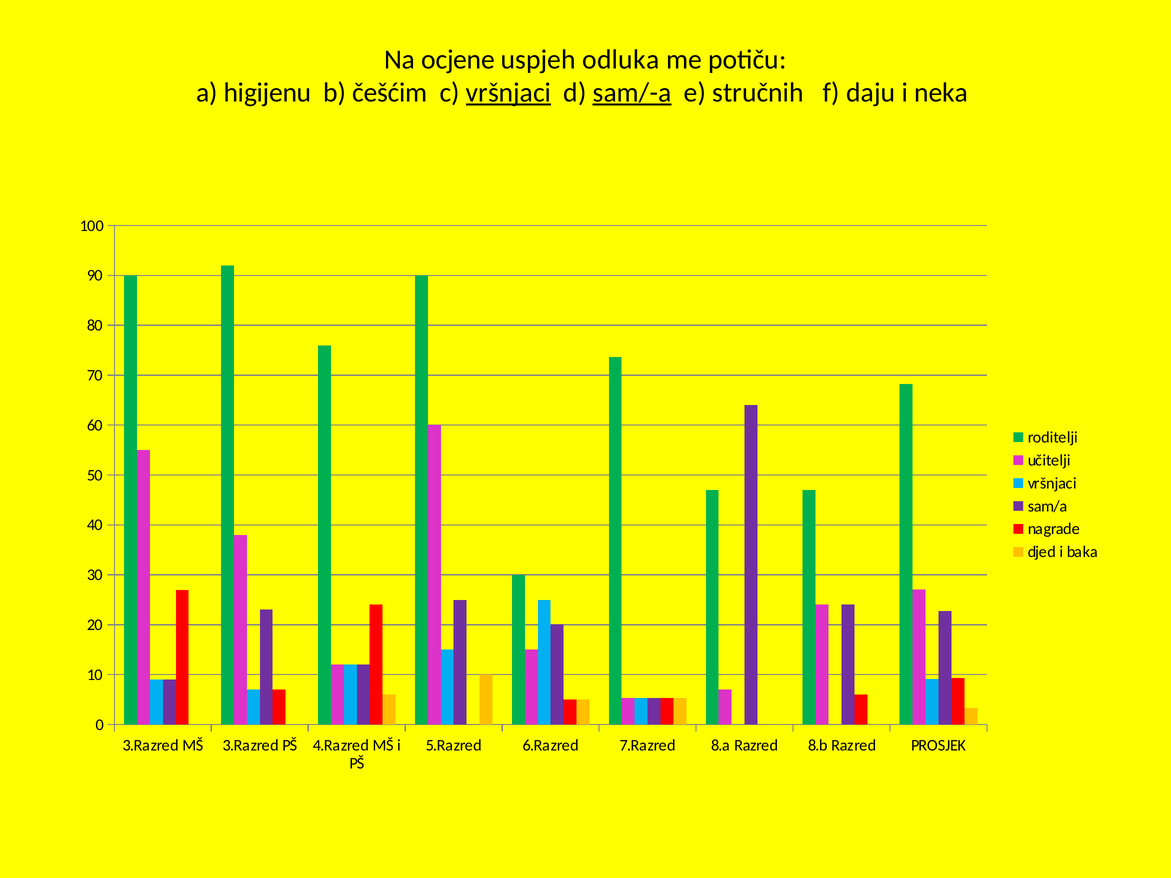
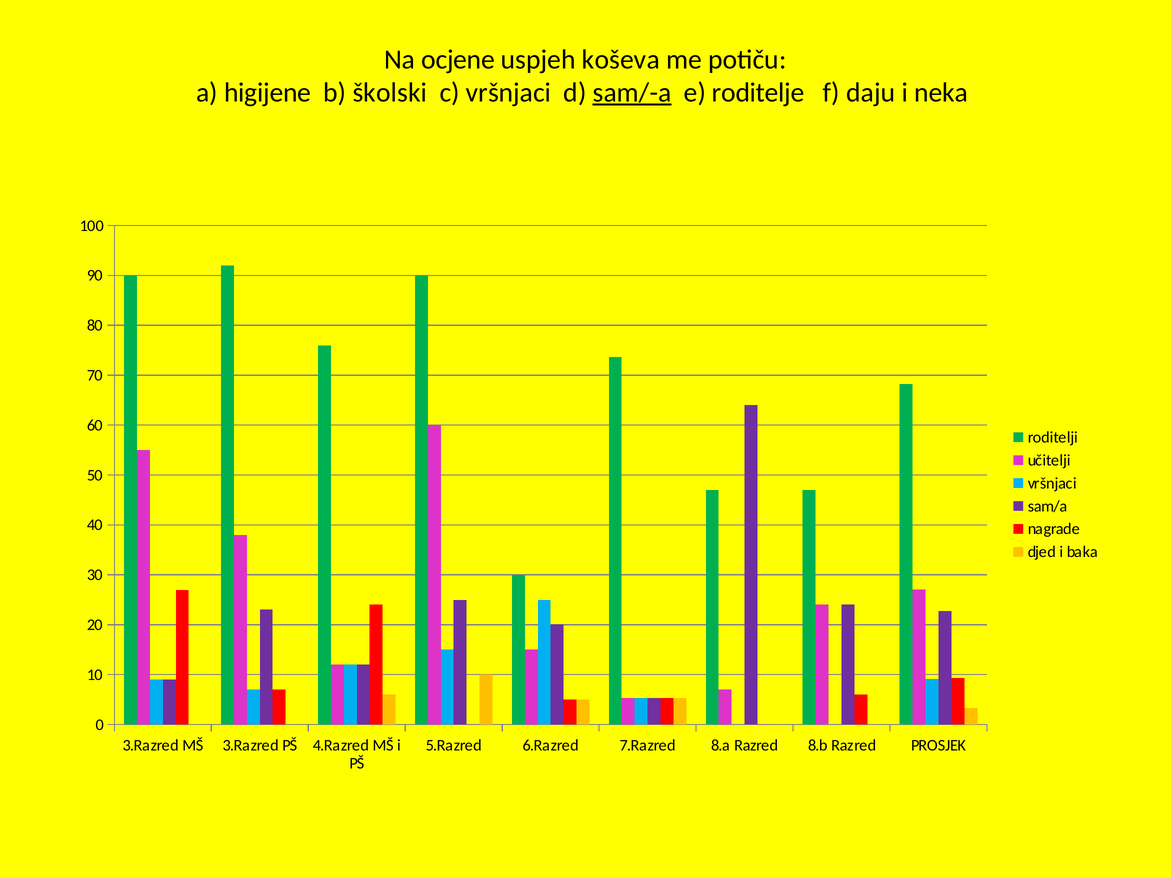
odluka: odluka -> koševa (621, 60)
higijenu: higijenu -> higijene (268, 93)
češćim: češćim -> školski (390, 93)
vršnjaci underline: present -> none (509, 93)
stručnih: stručnih -> roditelje (758, 93)
